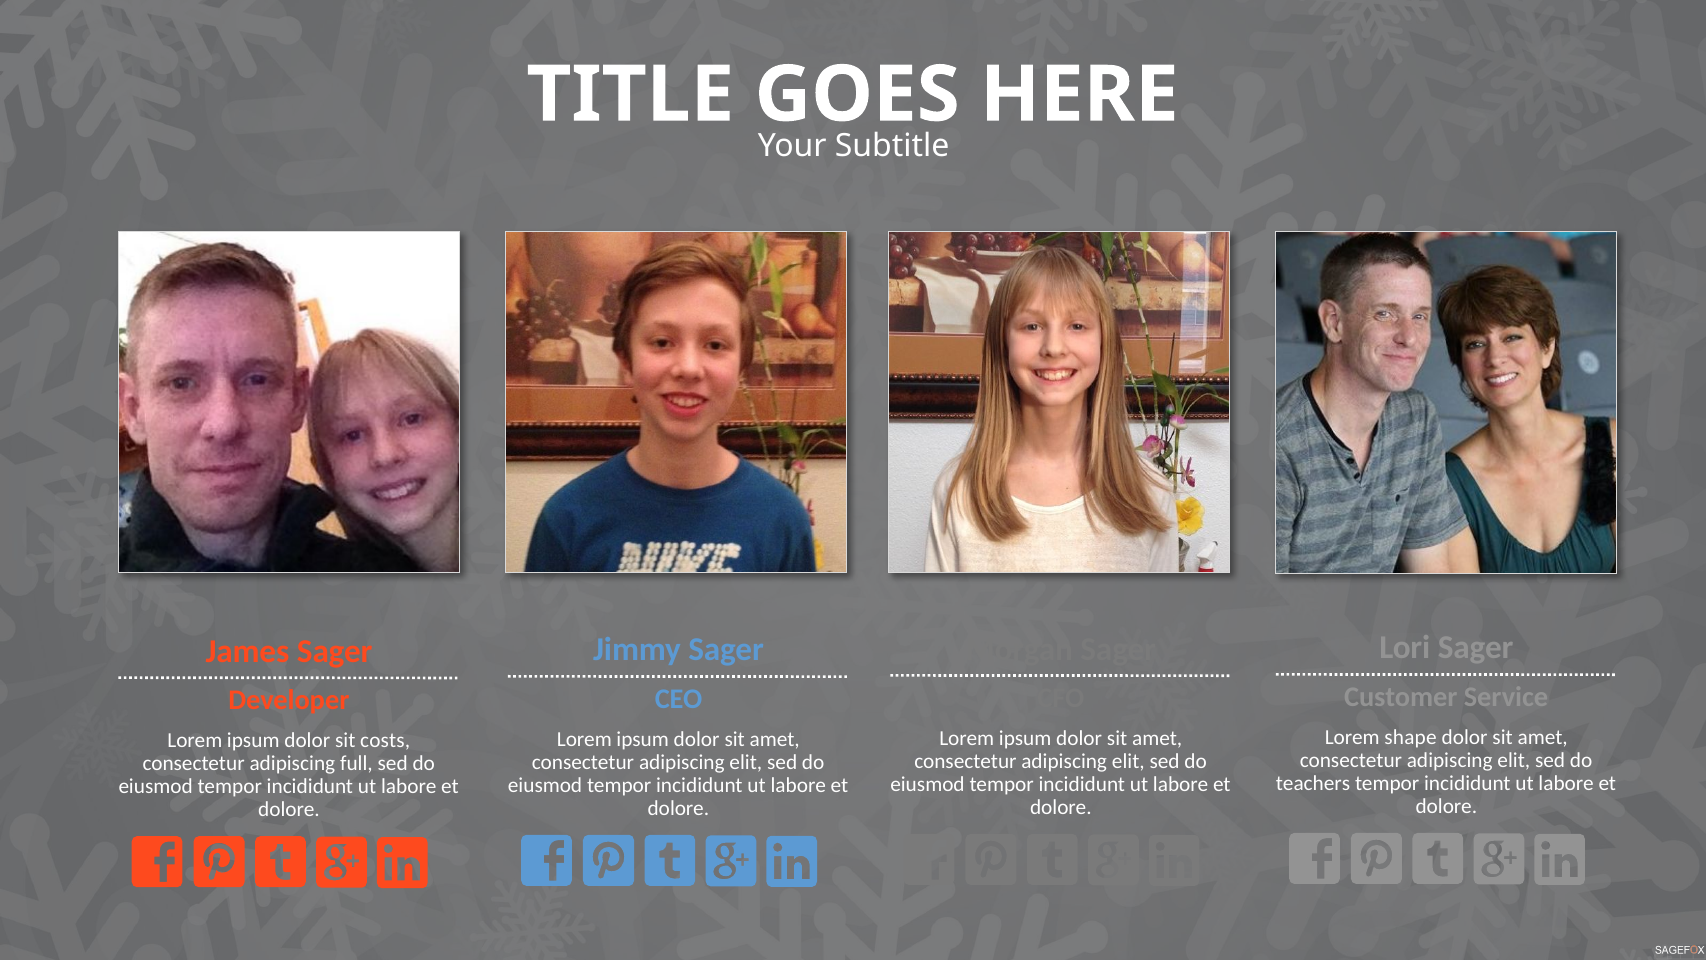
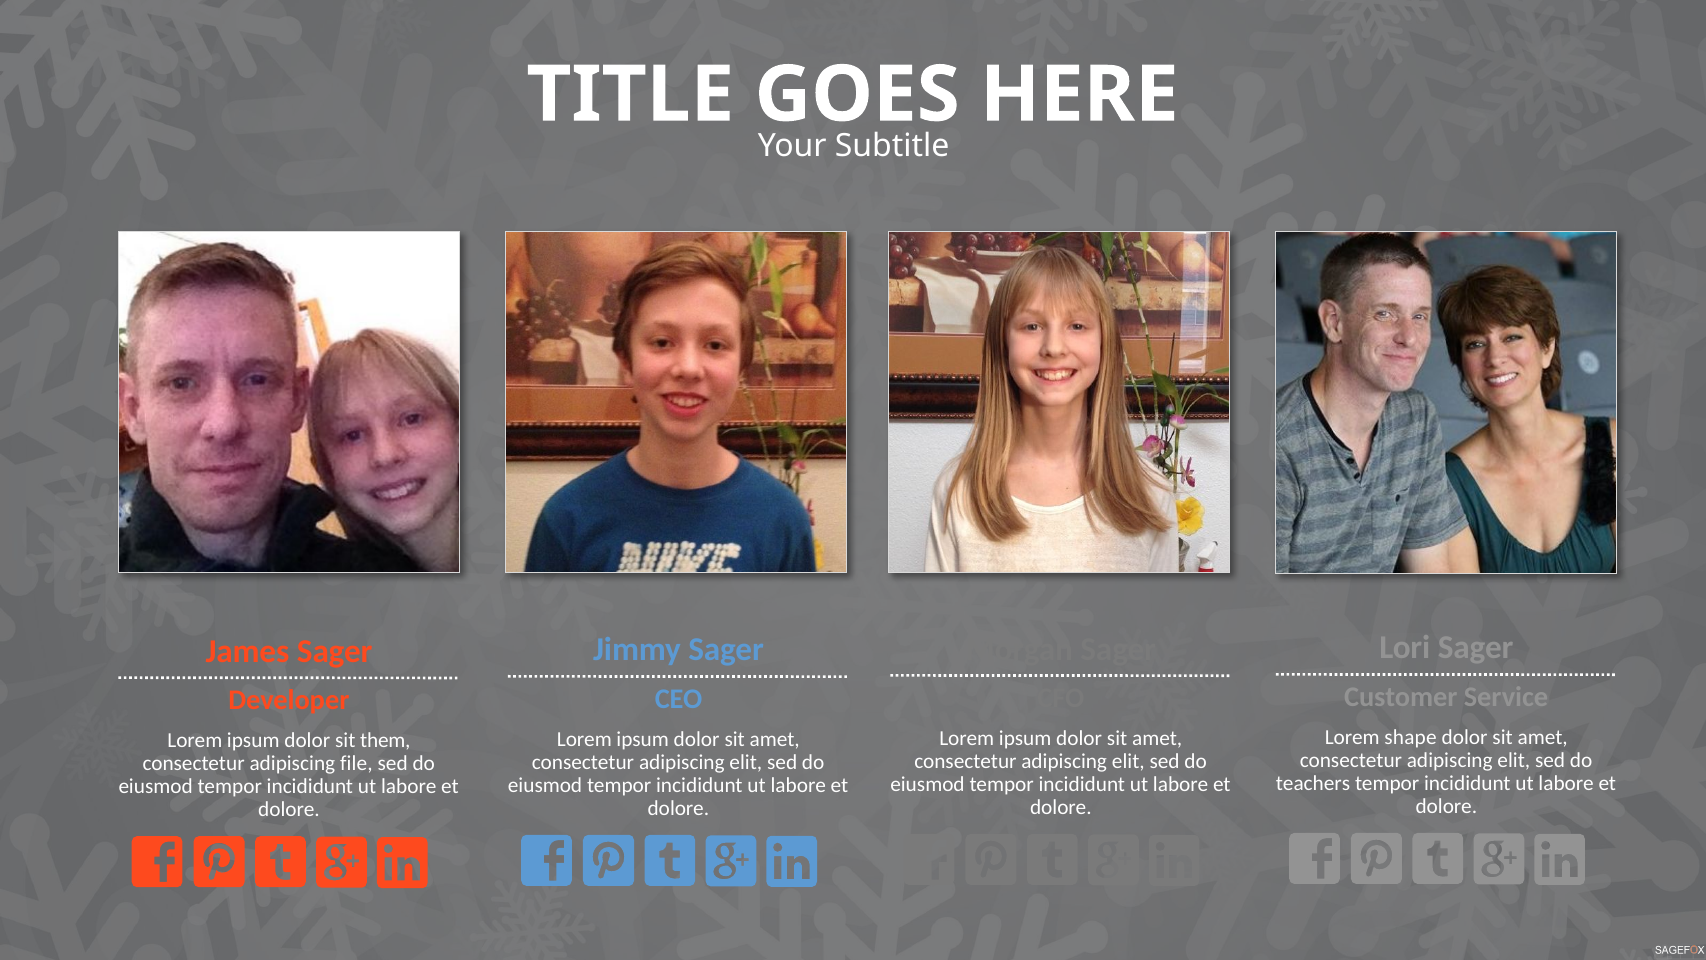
costs: costs -> them (385, 740)
full: full -> file (356, 763)
